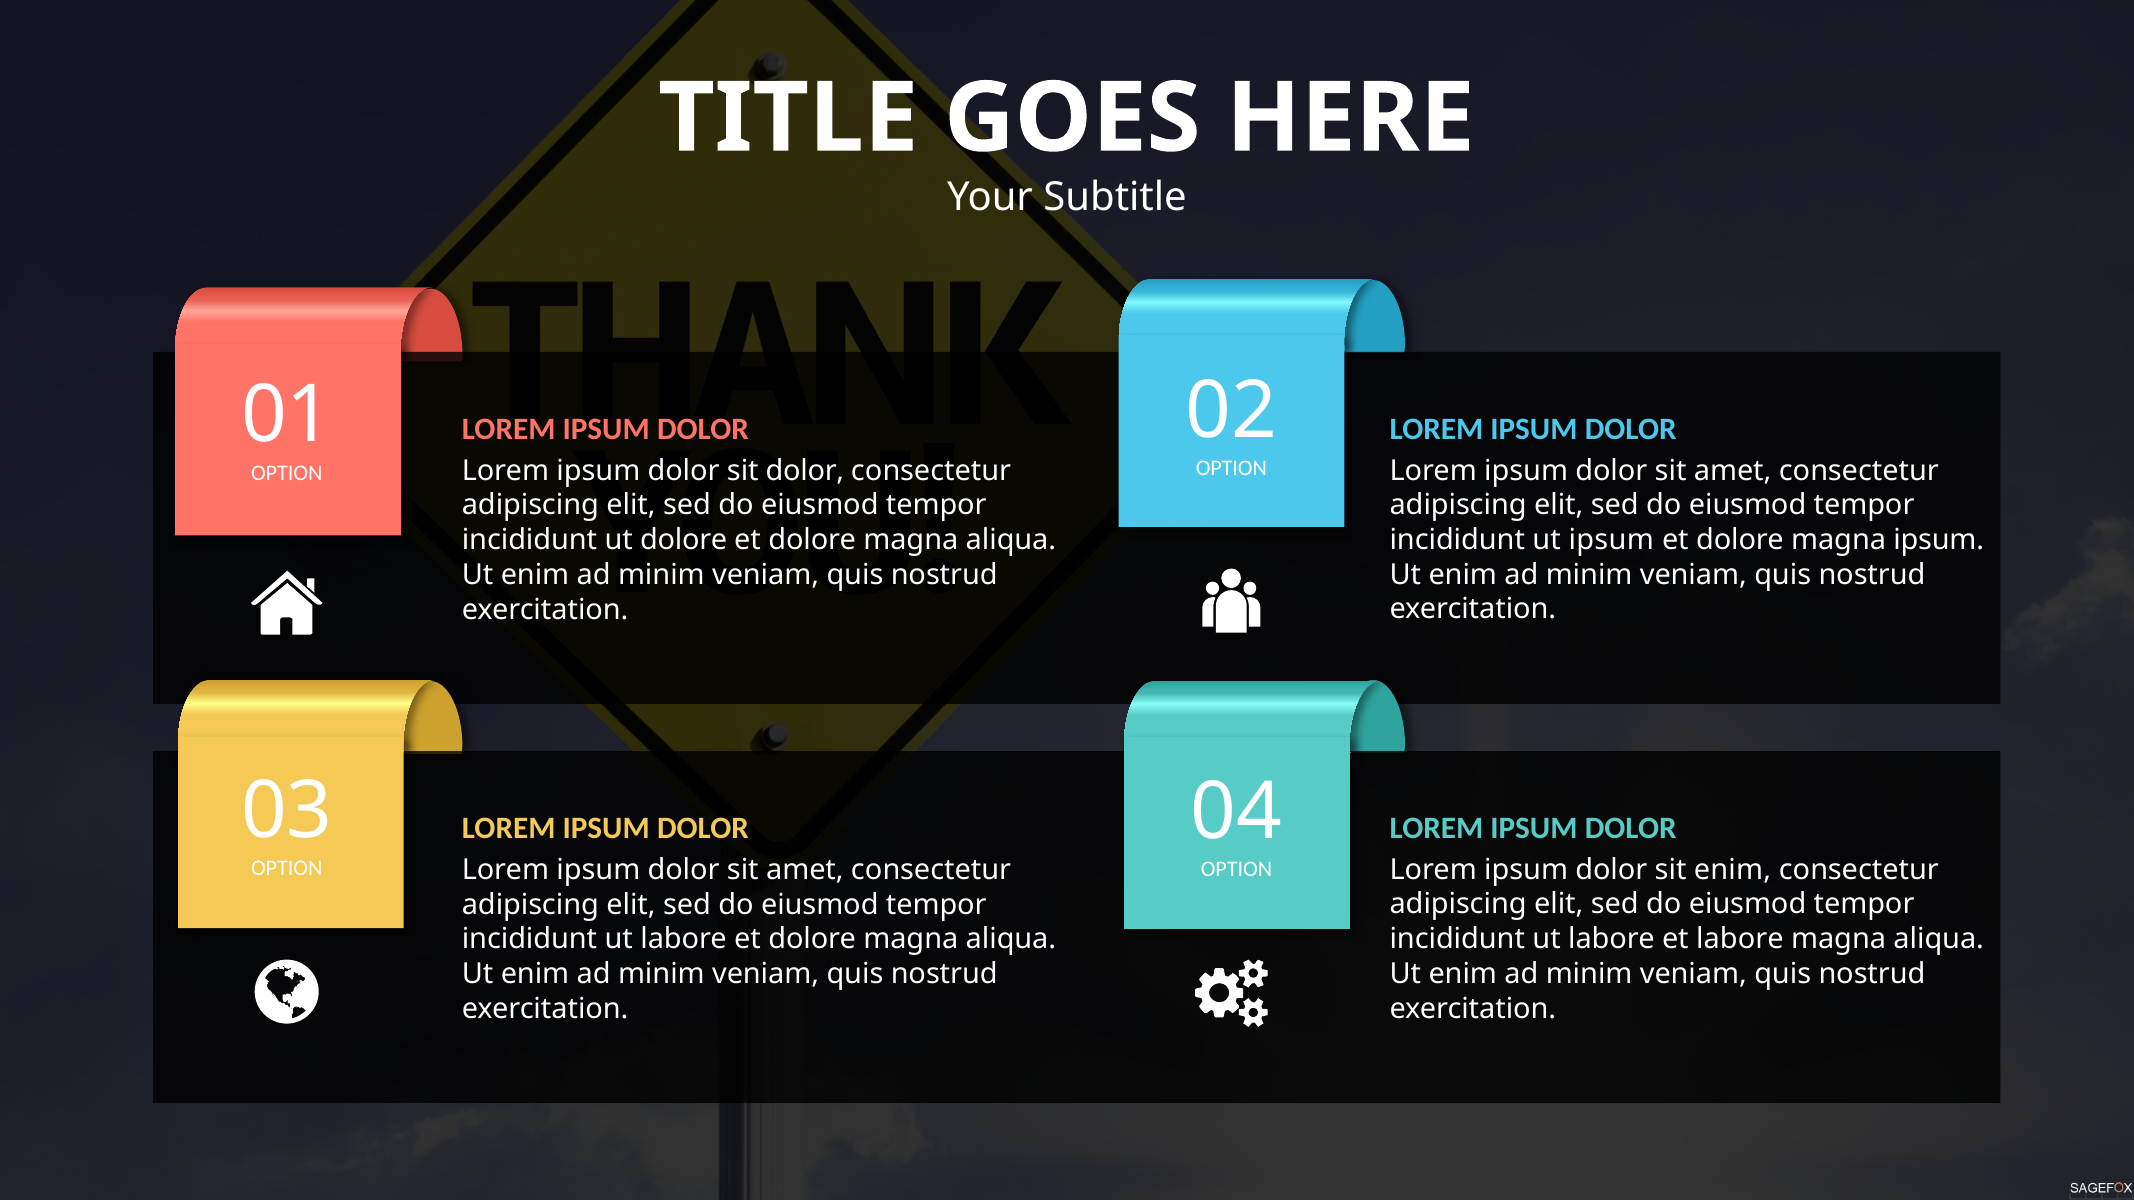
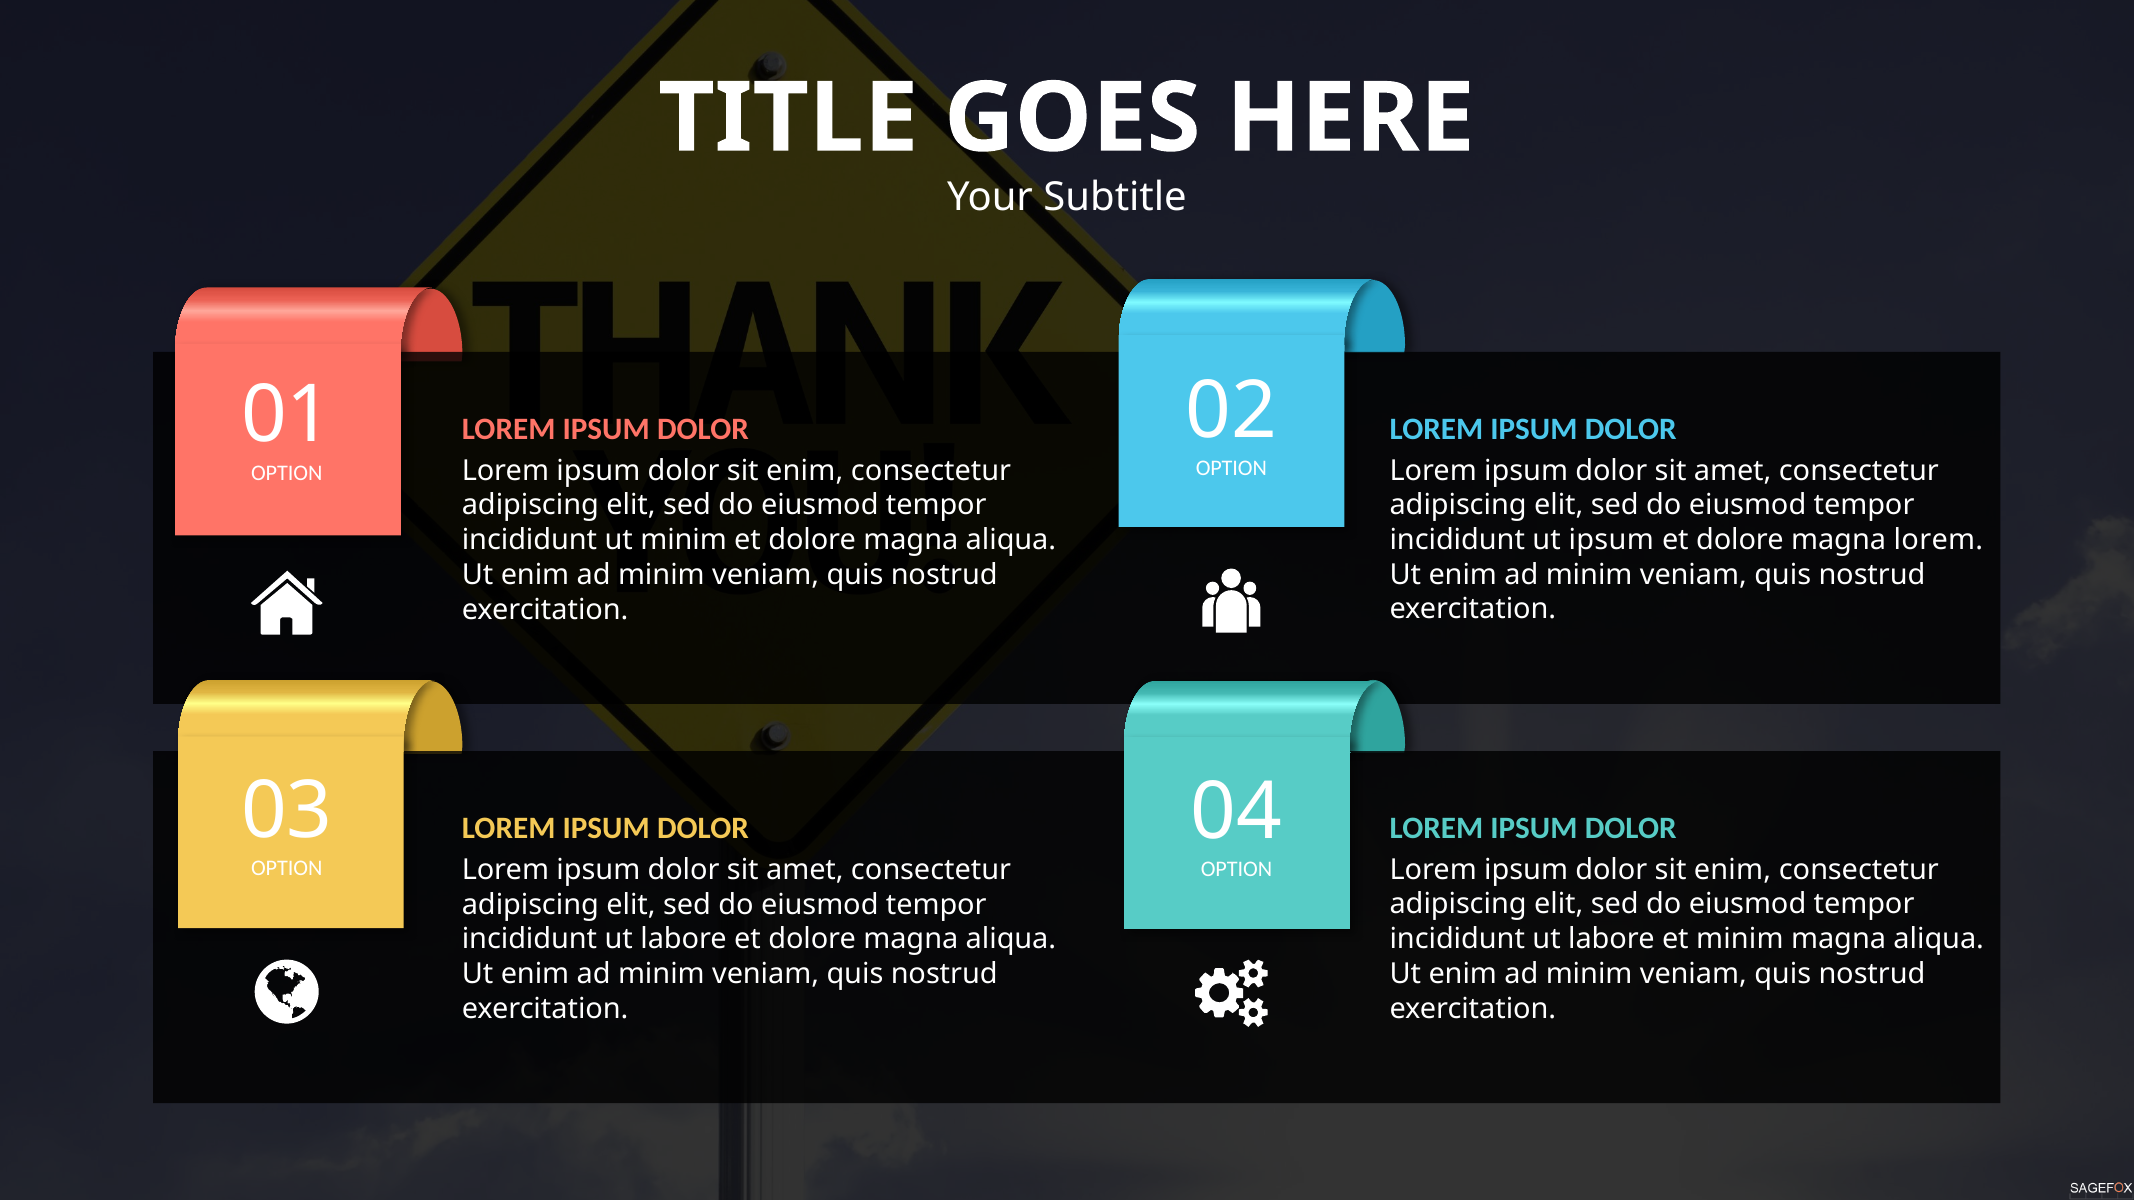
dolor: dolor -> enim (805, 471)
magna ipsum: ipsum -> lorem (1938, 540)
ut dolore: dolore -> minim (684, 540)
et labore: labore -> minim (1740, 939)
